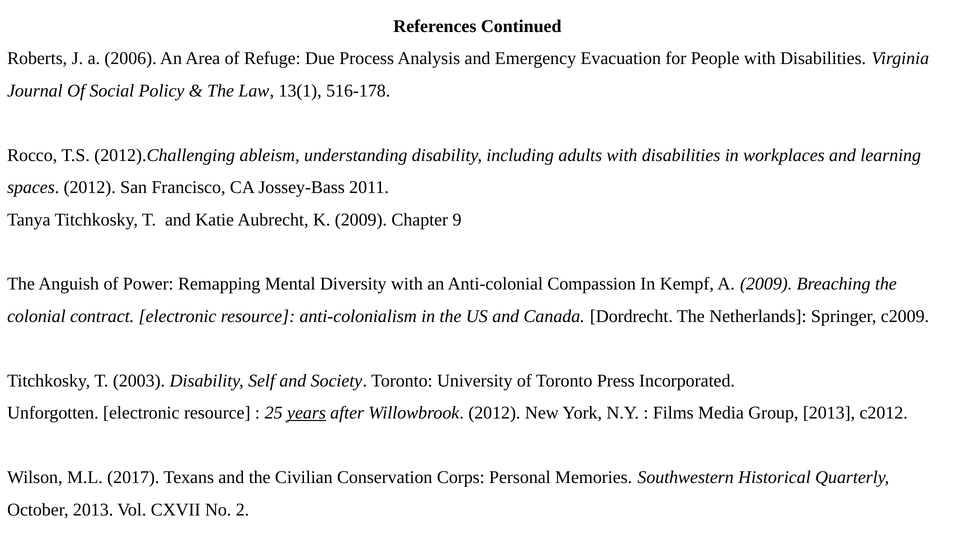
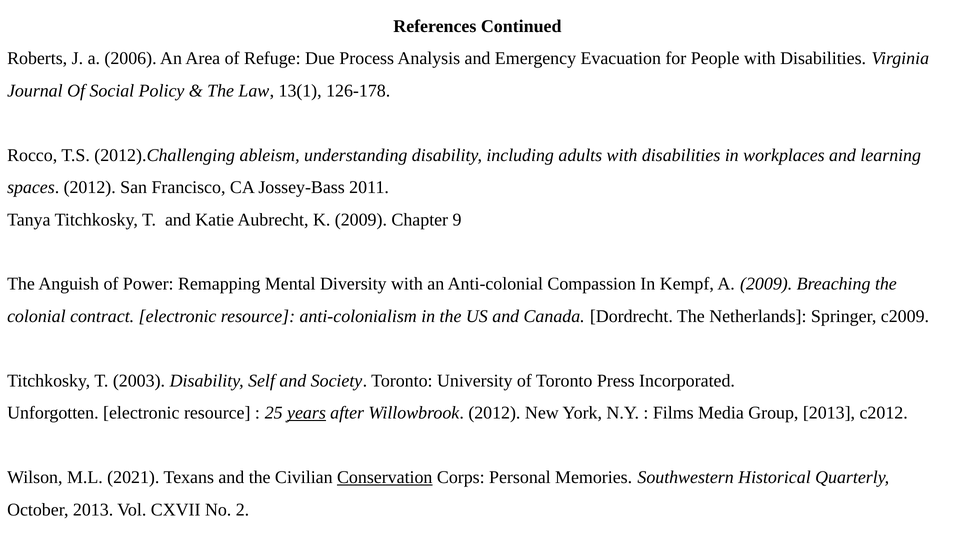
516-178: 516-178 -> 126-178 (358, 91)
2017: 2017 -> 2021 (133, 478)
Conservation underline: none -> present (385, 478)
